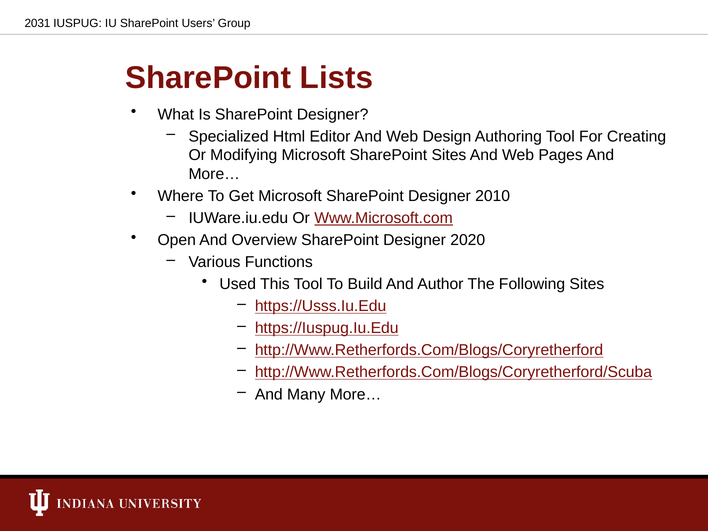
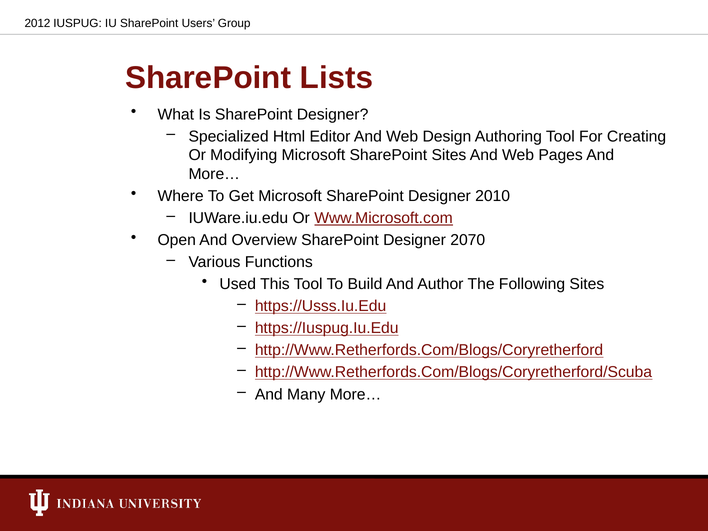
2031: 2031 -> 2012 (37, 23)
2020: 2020 -> 2070 (468, 240)
